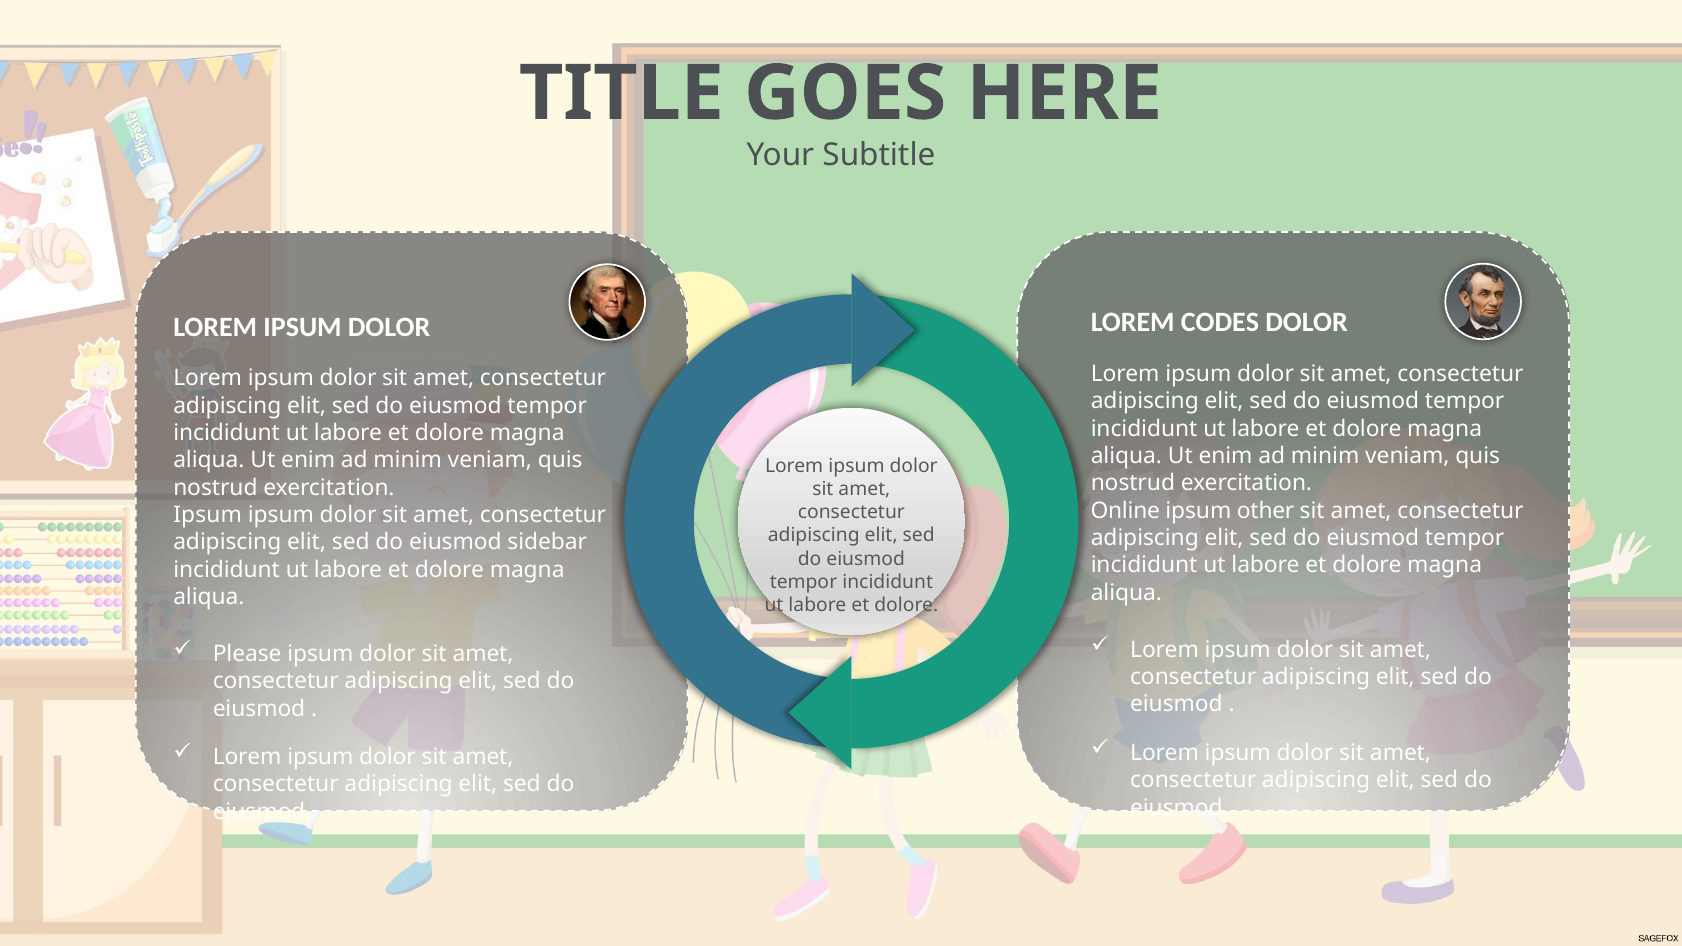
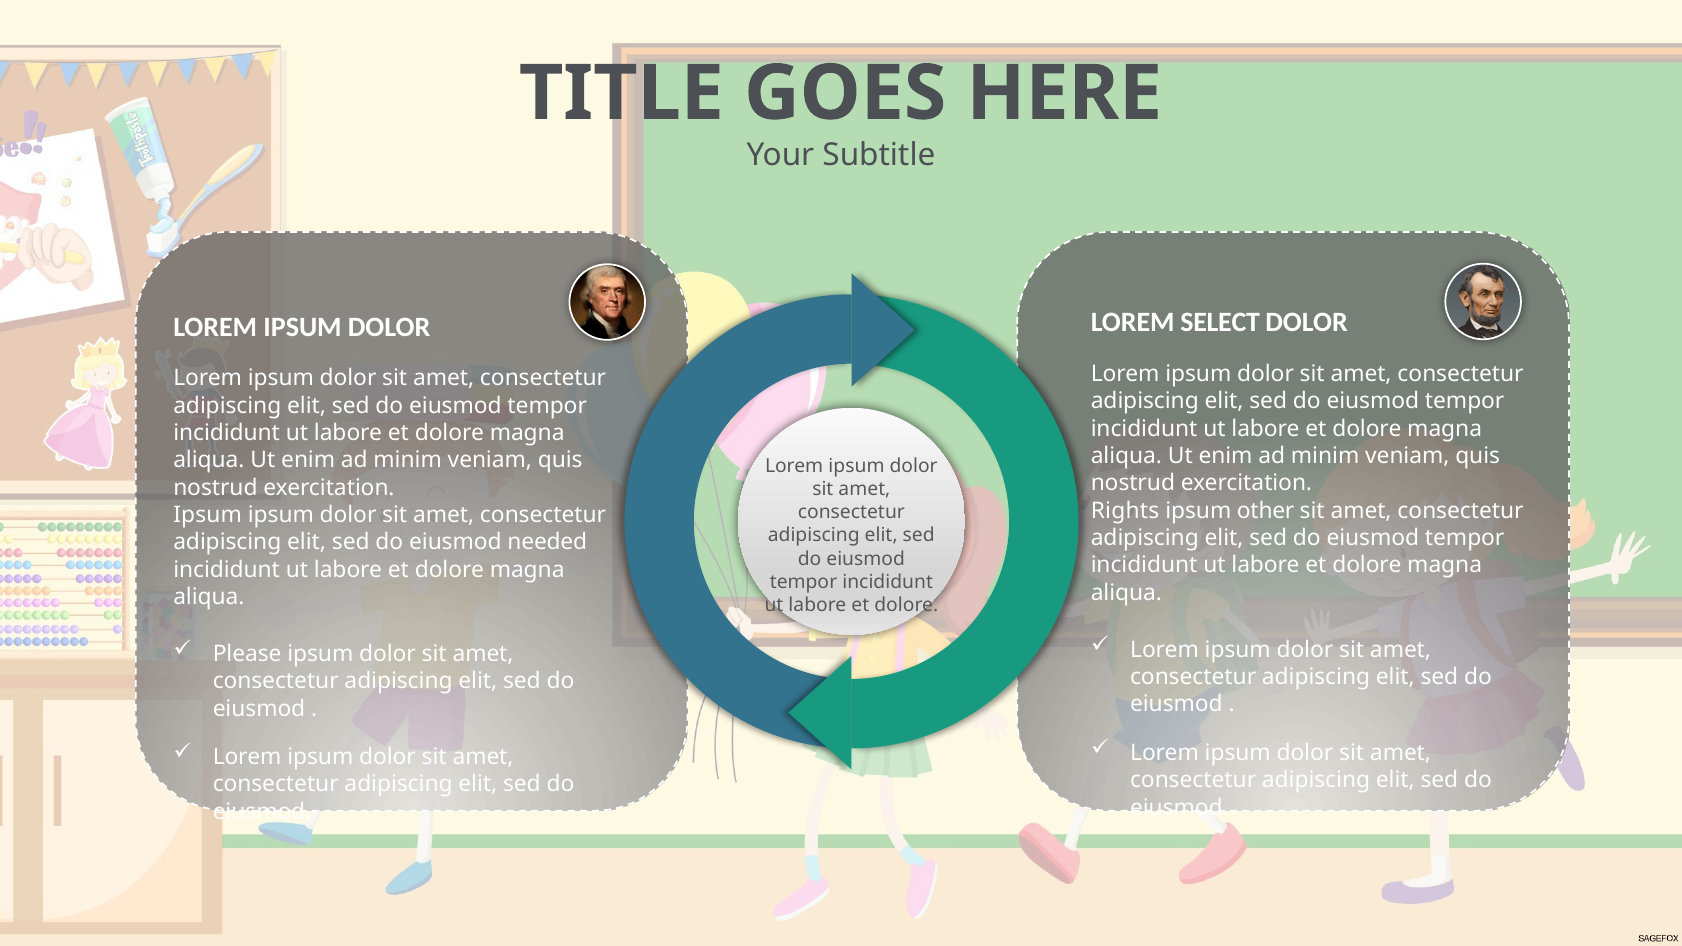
CODES: CODES -> SELECT (1220, 323)
Online: Online -> Rights (1125, 511)
sidebar: sidebar -> needed (547, 542)
